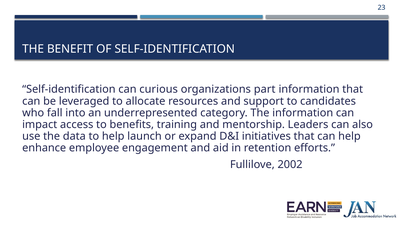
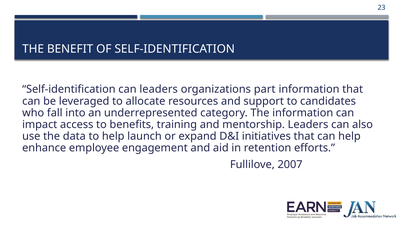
can curious: curious -> leaders (159, 90)
2002: 2002 -> 2007 (290, 165)
